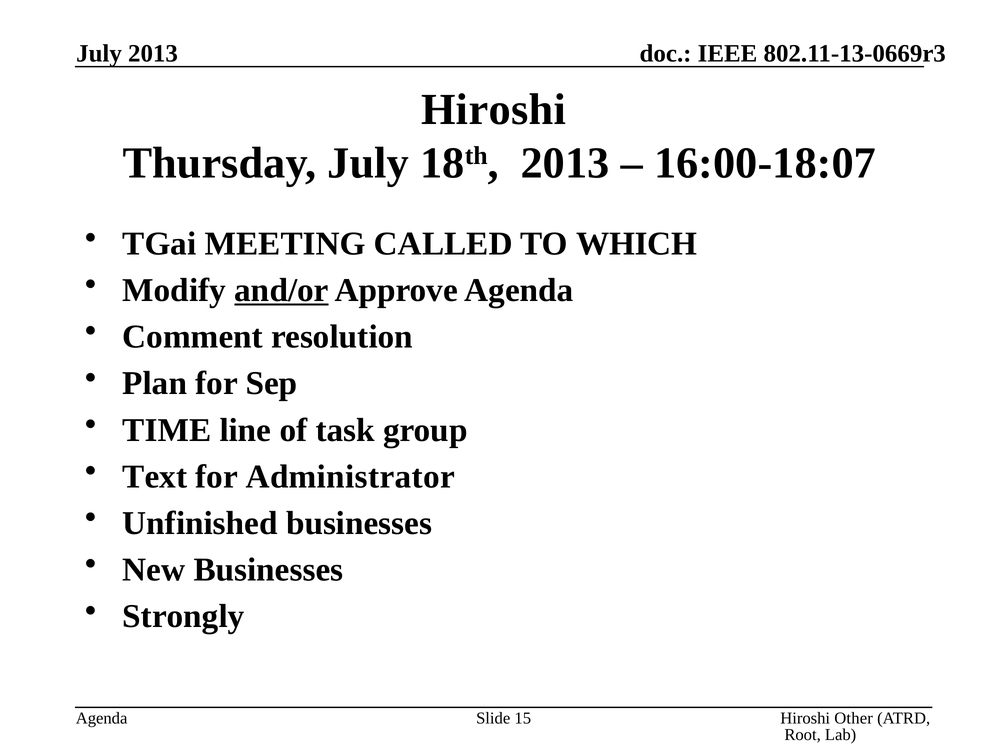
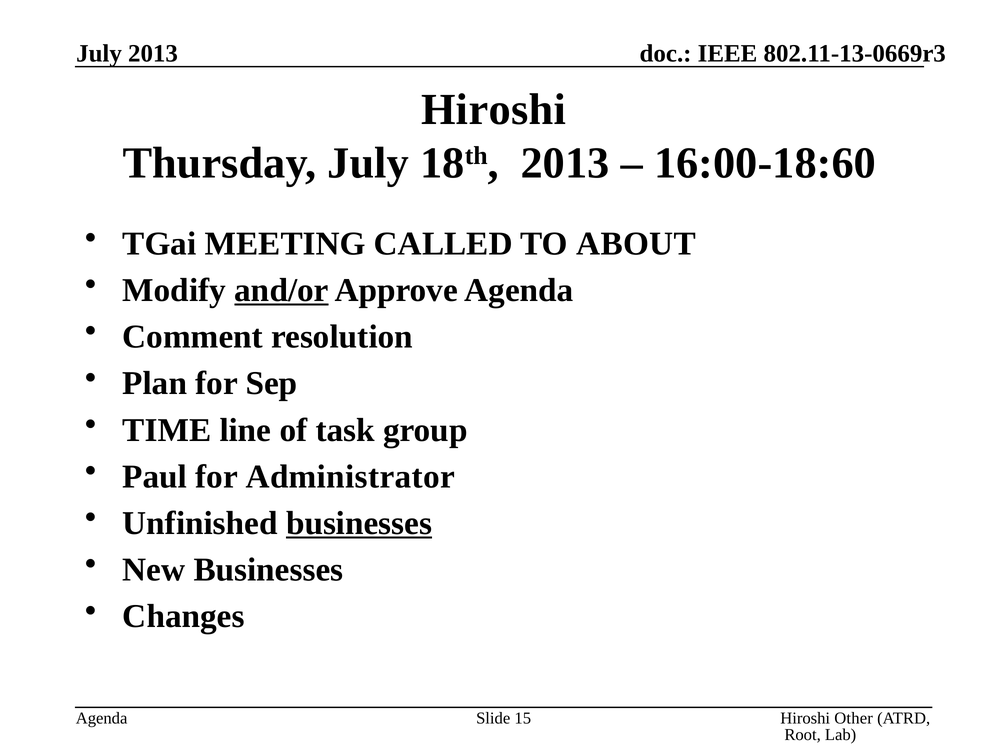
16:00-18:07: 16:00-18:07 -> 16:00-18:60 (765, 163)
WHICH: WHICH -> ABOUT (636, 244)
Text: Text -> Paul (155, 477)
businesses underline: none -> present (359, 523)
Strongly: Strongly -> Changes (183, 617)
